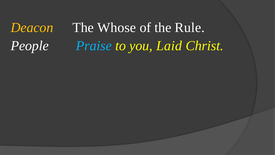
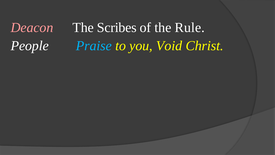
Deacon colour: yellow -> pink (32, 27)
Whose: Whose -> Scribes (117, 27)
Laid: Laid -> Void (169, 46)
